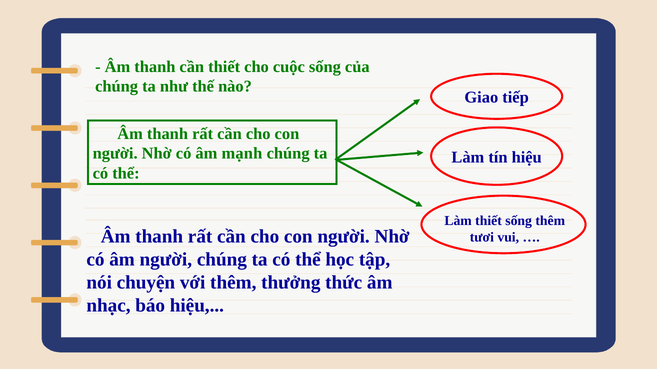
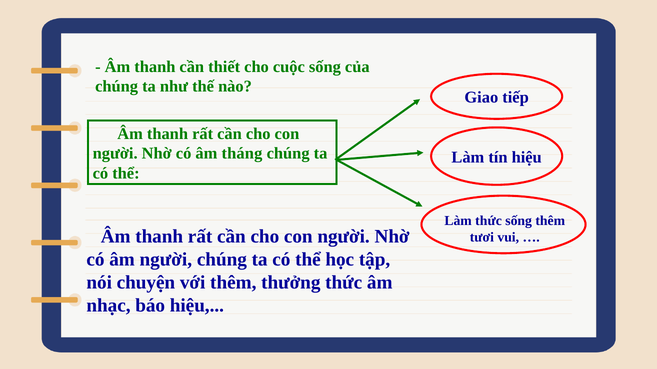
mạnh: mạnh -> tháng (242, 154)
Làm thiết: thiết -> thức (489, 221)
